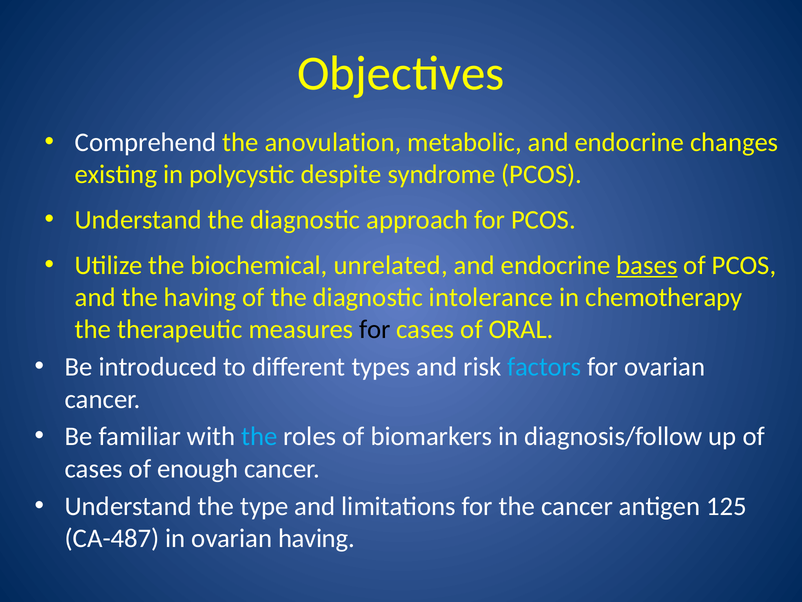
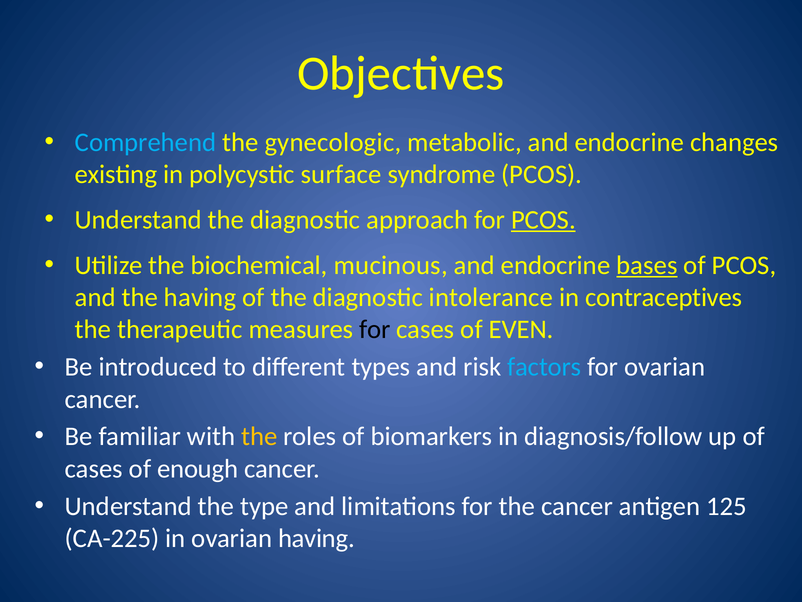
Comprehend colour: white -> light blue (146, 142)
anovulation: anovulation -> gynecologic (333, 142)
despite: despite -> surface (341, 174)
PCOS underline: none -> present (543, 220)
unrelated: unrelated -> mucinous (391, 265)
chemotherapy: chemotherapy -> contraceptives (664, 297)
ORAL: ORAL -> EVEN (521, 329)
the colour: light blue -> yellow (259, 436)
CA-487: CA-487 -> CA-225 (112, 538)
